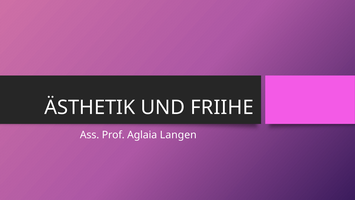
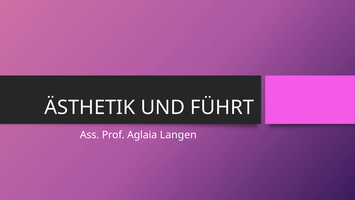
FRIIHE: FRIIHE -> FÜHRT (222, 107)
